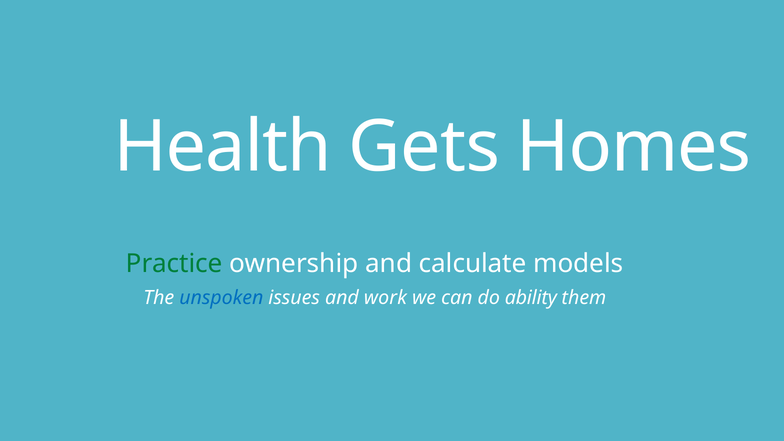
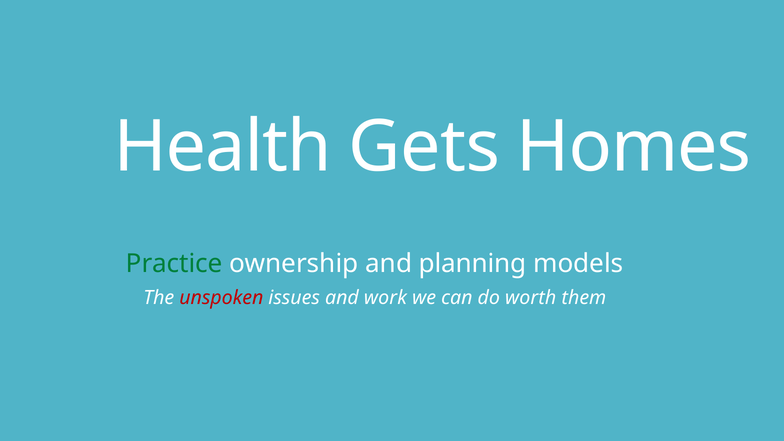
calculate: calculate -> planning (473, 263)
unspoken colour: blue -> red (221, 298)
ability: ability -> worth (531, 298)
